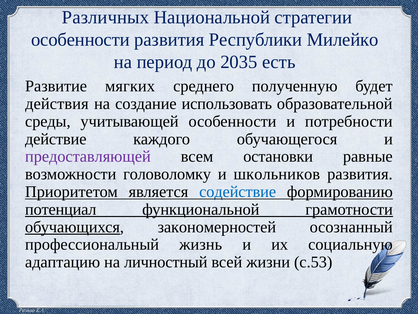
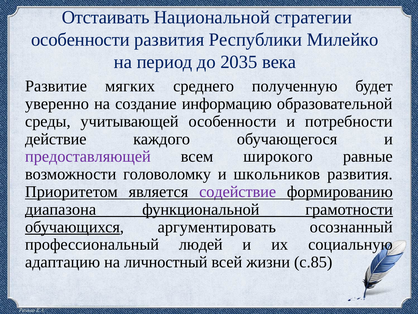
Различных: Различных -> Отстаивать (106, 17)
есть: есть -> века (279, 62)
действия: действия -> уверенно (57, 104)
использовать: использовать -> информацию (227, 104)
остановки: остановки -> широкого (278, 156)
содействие colour: blue -> purple (238, 191)
потенциал: потенциал -> диапазона (61, 209)
закономерностей: закономерностей -> аргументировать (217, 227)
жизнь: жизнь -> людей (201, 244)
с.53: с.53 -> с.85 (313, 262)
